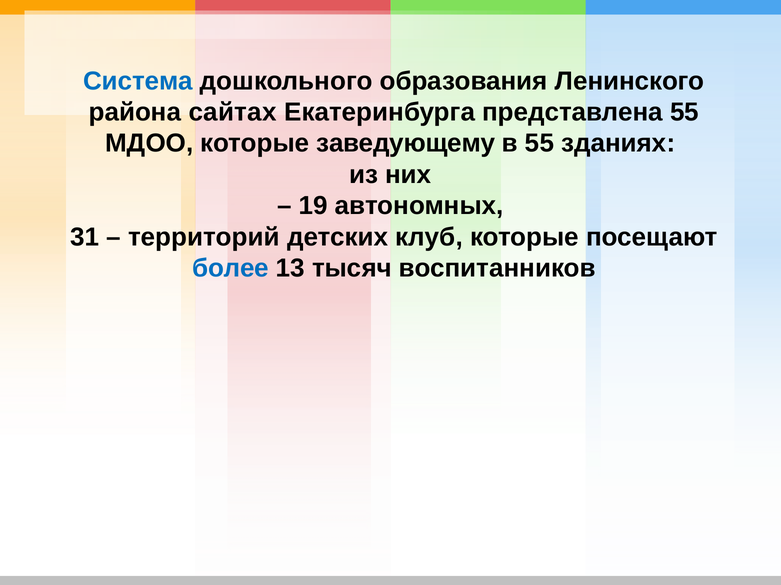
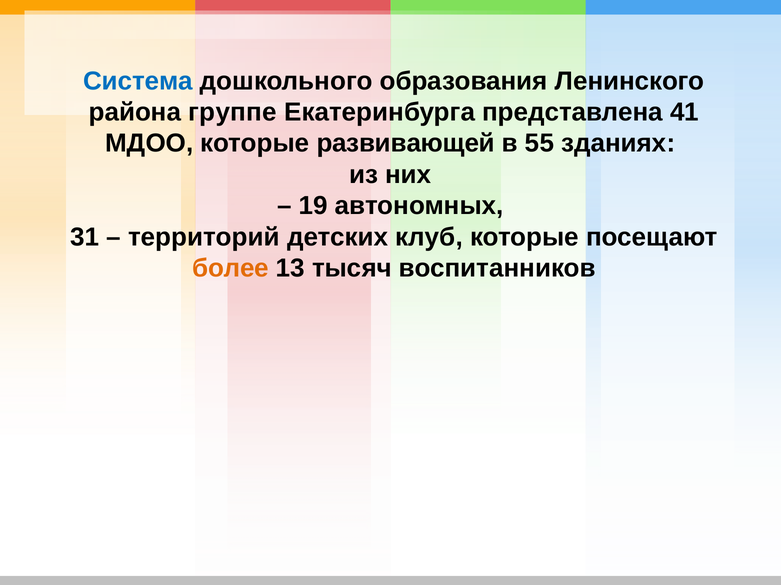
сайтах: сайтах -> группе (233, 112)
представлена 55: 55 -> 41 (685, 112)
заведующему: заведующему -> развивающей (406, 144)
более colour: blue -> orange (231, 269)
